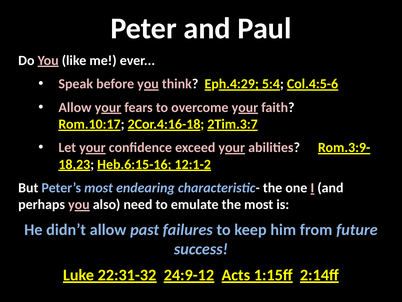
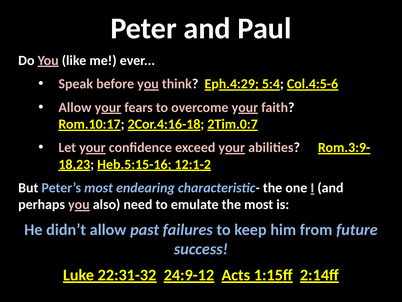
2Tim.3:7: 2Tim.3:7 -> 2Tim.0:7 (233, 124)
Heb.6:15-16: Heb.6:15-16 -> Heb.5:15-16 (134, 164)
